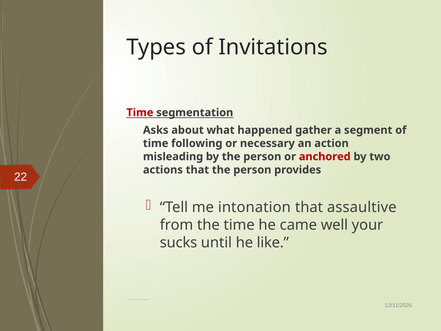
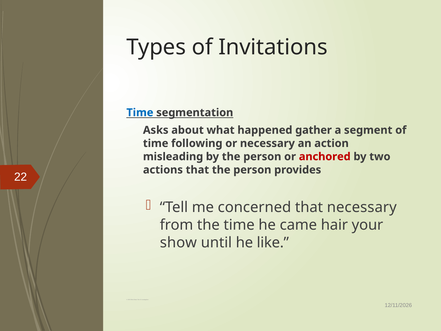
Time colour: red -> blue (140, 112)
intonation: intonation -> concerned (254, 207)
that assaultive: assaultive -> necessary (362, 207)
well: well -> hair (334, 225)
sucks: sucks -> show (178, 242)
